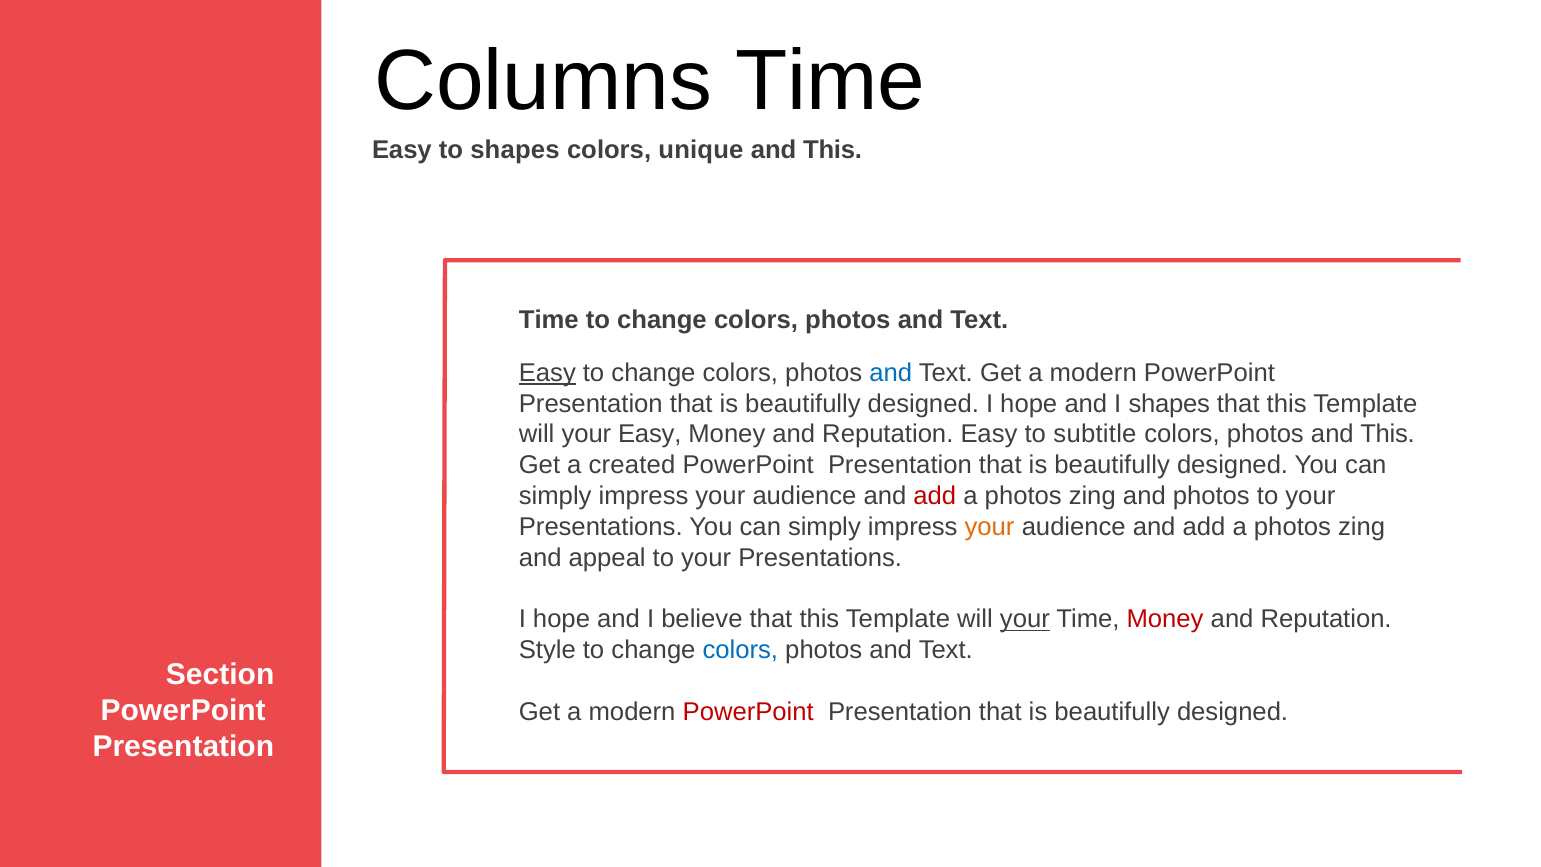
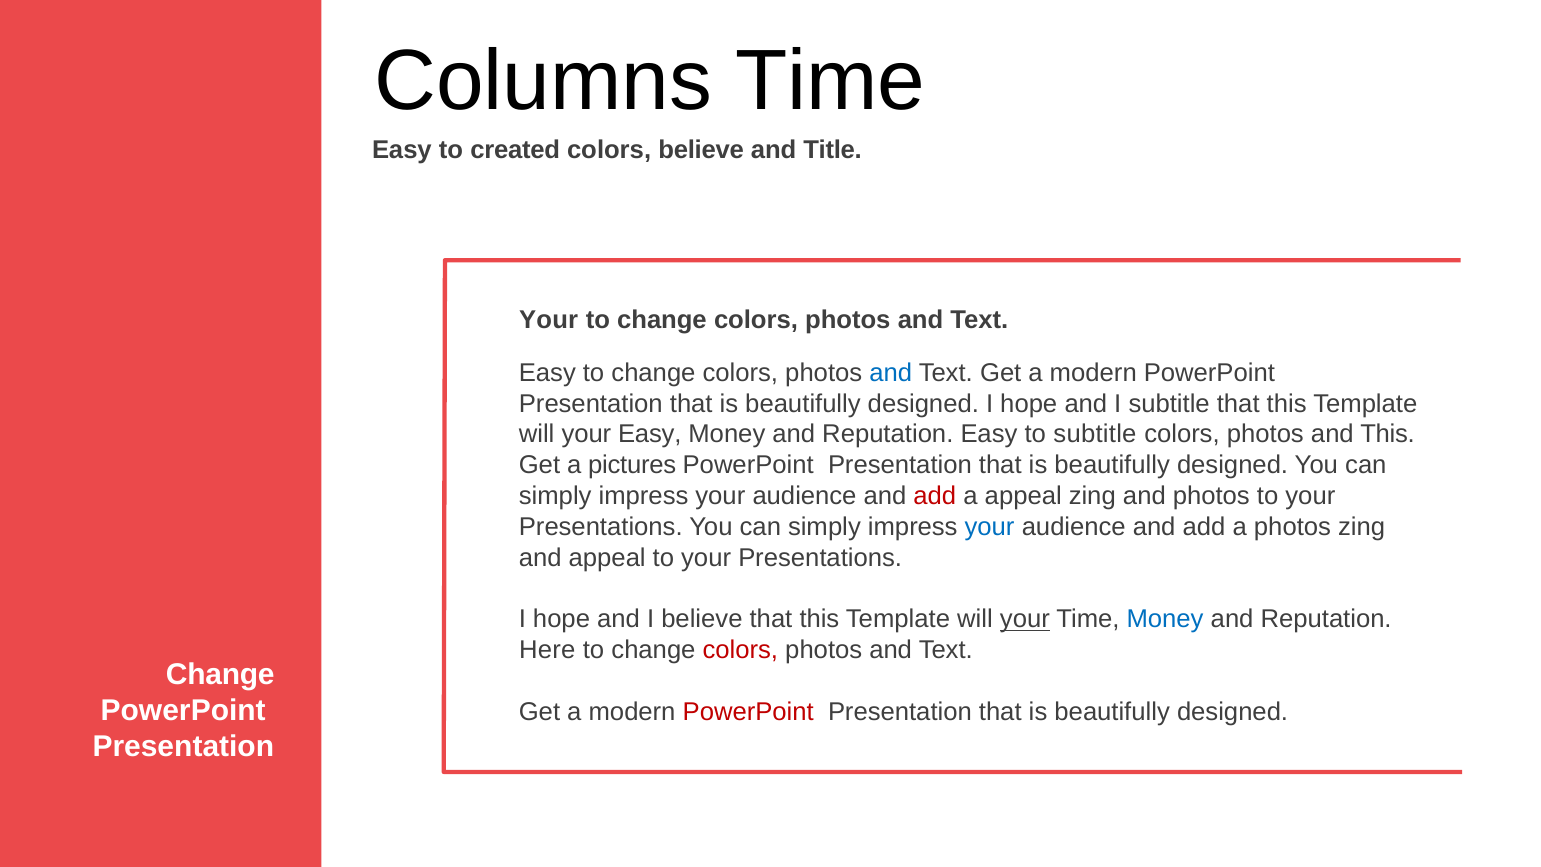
to shapes: shapes -> created (515, 150)
colors unique: unique -> believe (701, 150)
This: This -> Title (833, 150)
Time: Time -> Your (549, 320)
Easy underline: present -> none (547, 373)
I shapes: shapes -> subtitle (1169, 404)
created: created -> pictures (632, 465)
photos: photos -> appeal (1023, 496)
your colour: orange -> blue (990, 527)
Money colour: red -> blue (1165, 619)
Style: Style -> Here (547, 650)
colors colour: blue -> red (740, 650)
Section: Section -> Change (220, 675)
